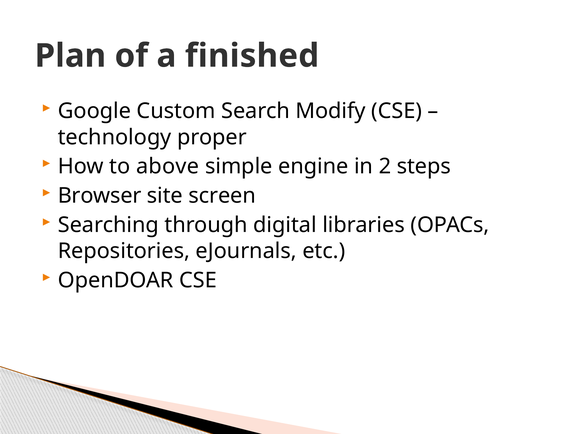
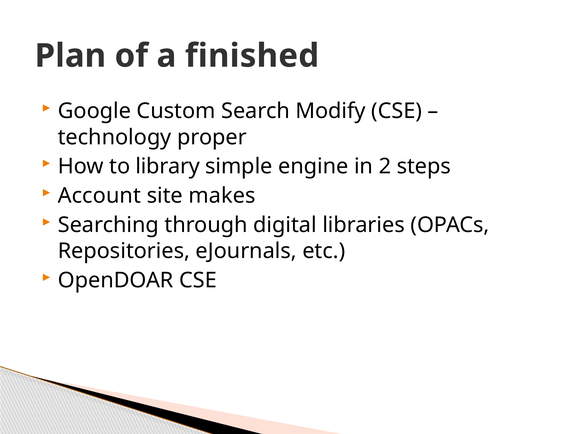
above: above -> library (168, 167)
Browser: Browser -> Account (99, 196)
screen: screen -> makes (222, 196)
